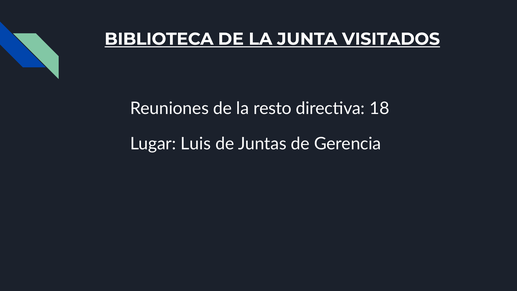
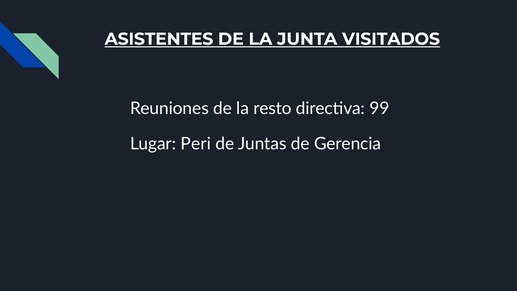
BIBLIOTECA: BIBLIOTECA -> ASISTENTES (159, 39)
18: 18 -> 99 (379, 108)
Luis: Luis -> Peri (196, 144)
